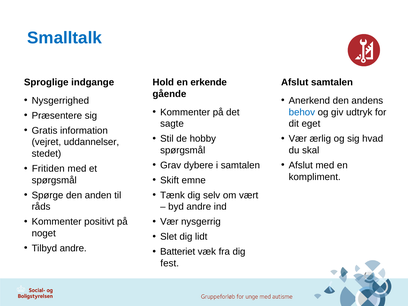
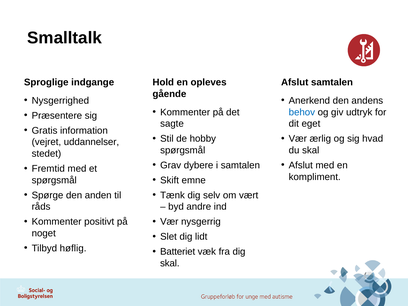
Smalltalk colour: blue -> black (65, 38)
erkende: erkende -> opleves (209, 82)
Fritiden: Fritiden -> Fremtid (48, 169)
Tilbyd andre: andre -> høflig (73, 248)
fest: fest -> skal (170, 263)
